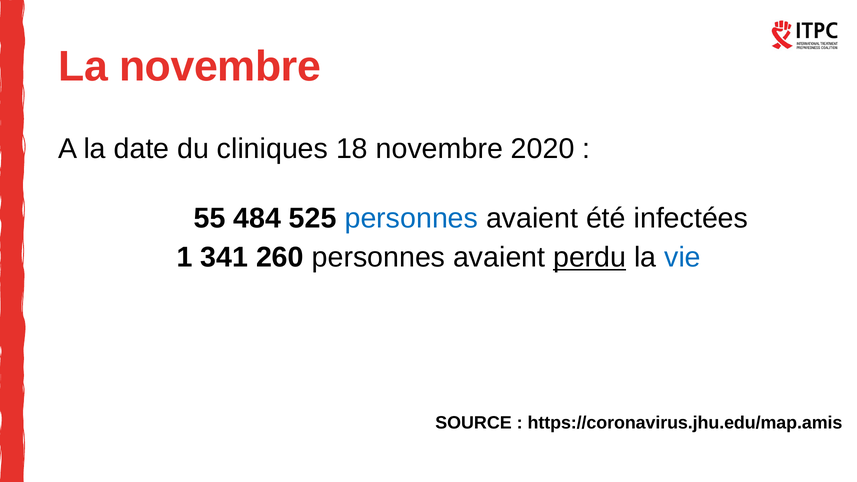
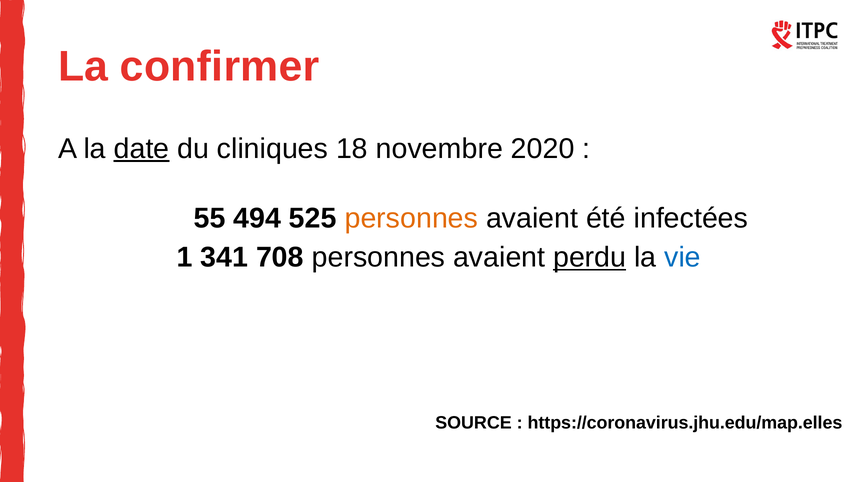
La novembre: novembre -> confirmer (220, 67)
date underline: none -> present (142, 149)
484: 484 -> 494 (257, 218)
personnes colour: blue -> orange (411, 218)
260: 260 -> 708 (280, 258)
https://coronavirus.jhu.edu/map.amis: https://coronavirus.jhu.edu/map.amis -> https://coronavirus.jhu.edu/map.elles (685, 423)
